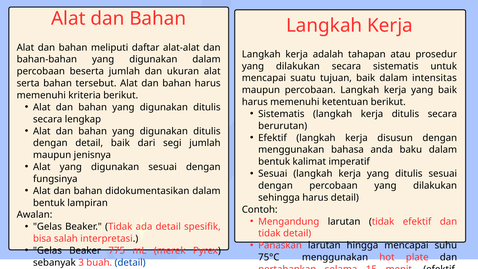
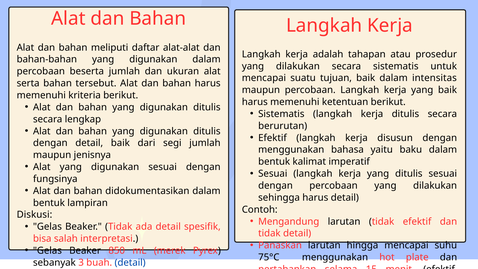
anda: anda -> yaitu (382, 150)
Awalan: Awalan -> Diskusi (34, 215)
775: 775 -> 850 (117, 251)
